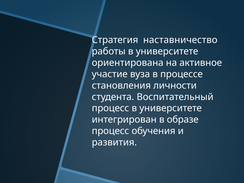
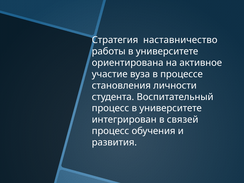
образе: образе -> связей (183, 120)
